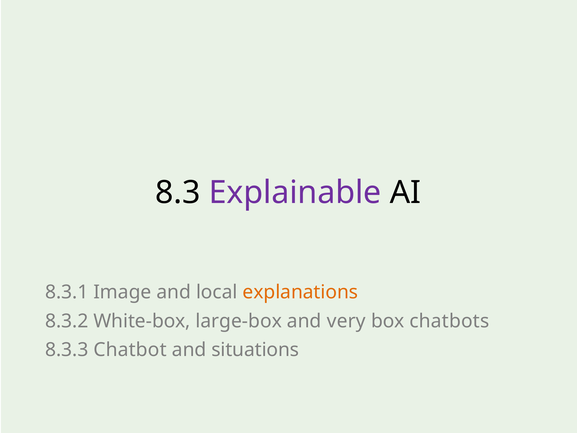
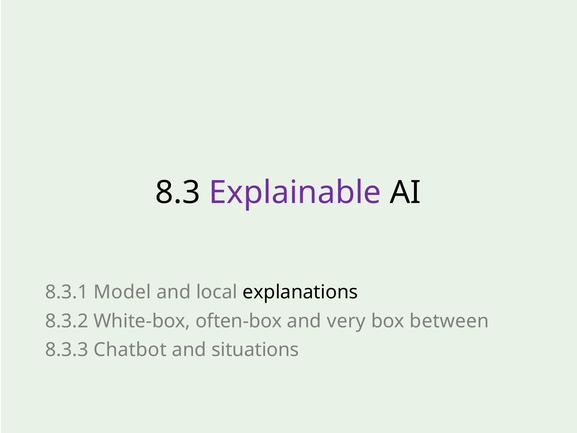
Image: Image -> Model (122, 292)
explanations colour: orange -> black (300, 292)
large-box: large-box -> often-box (239, 321)
chatbots: chatbots -> between (449, 321)
